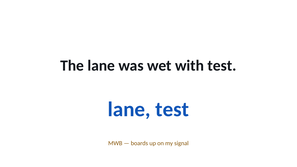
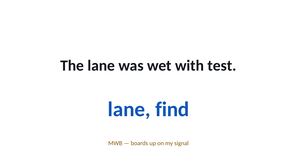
lane test: test -> find (172, 109)
